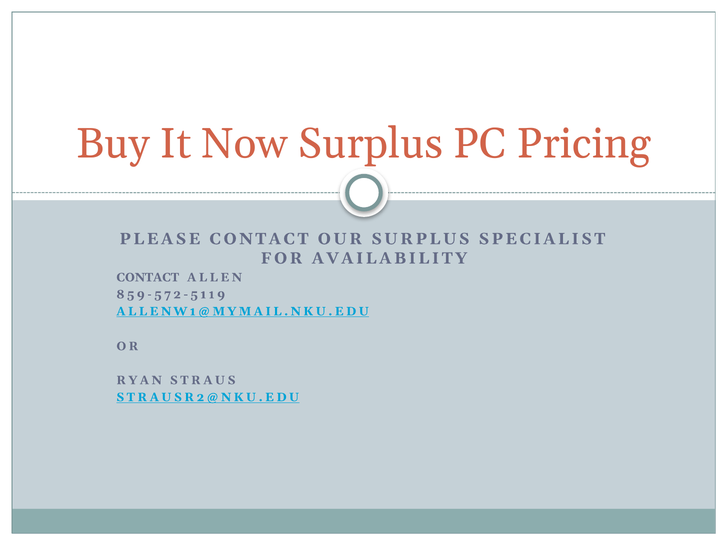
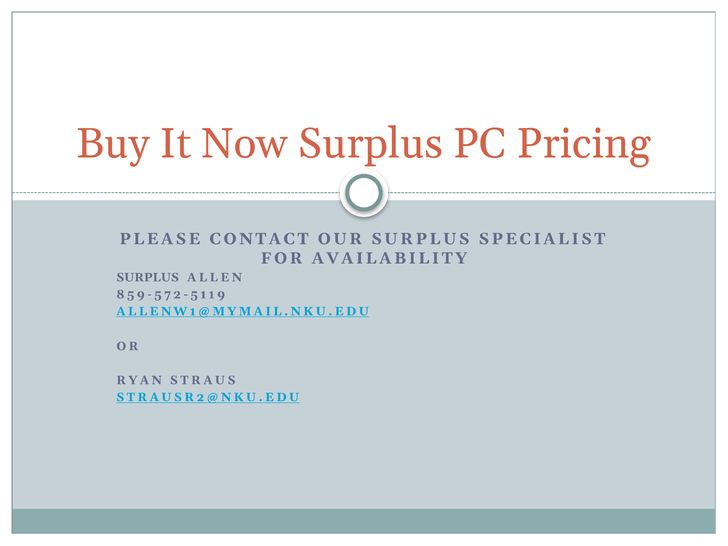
CONTACT: CONTACT -> SURPLUS (148, 277)
